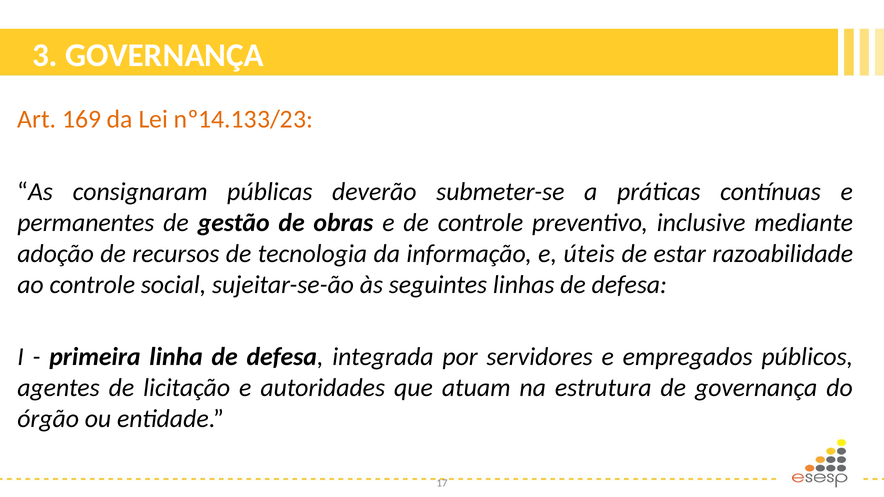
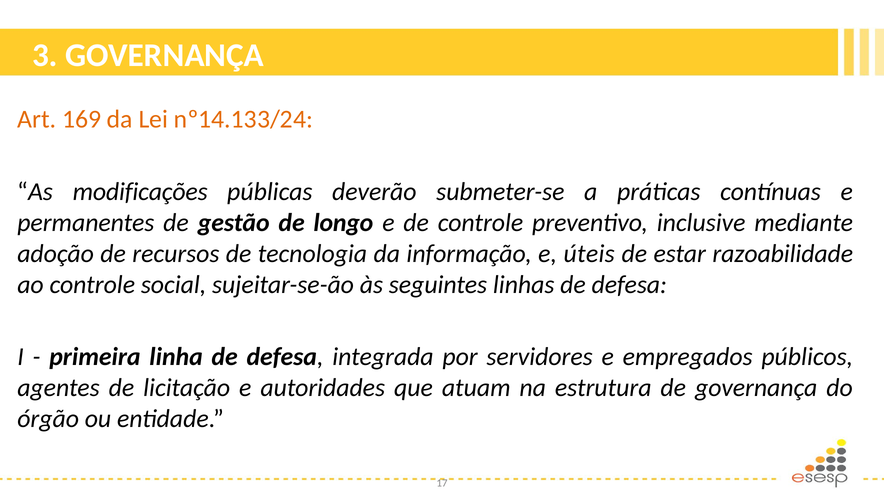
nº14.133/23: nº14.133/23 -> nº14.133/24 (243, 120)
consignaram: consignaram -> modificações (140, 192)
obras: obras -> longo (343, 223)
